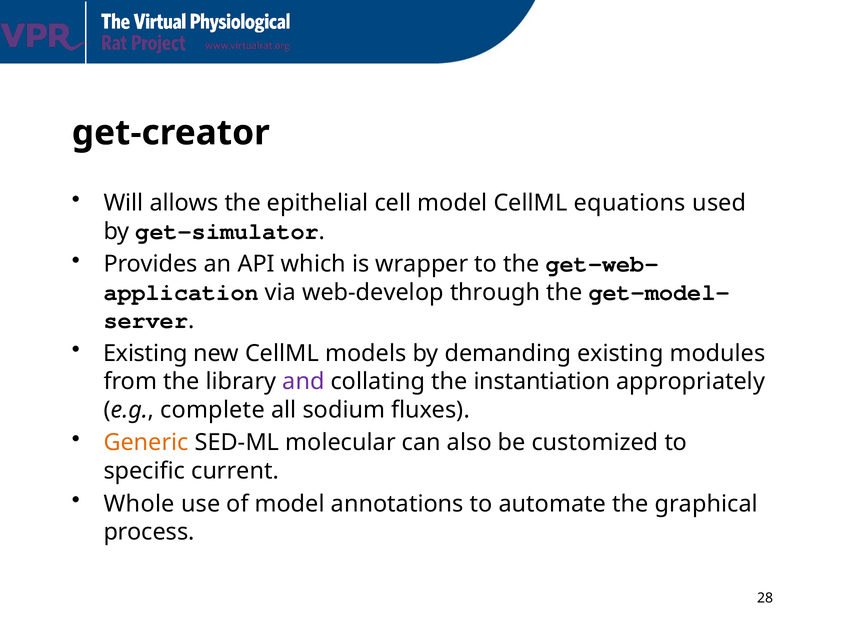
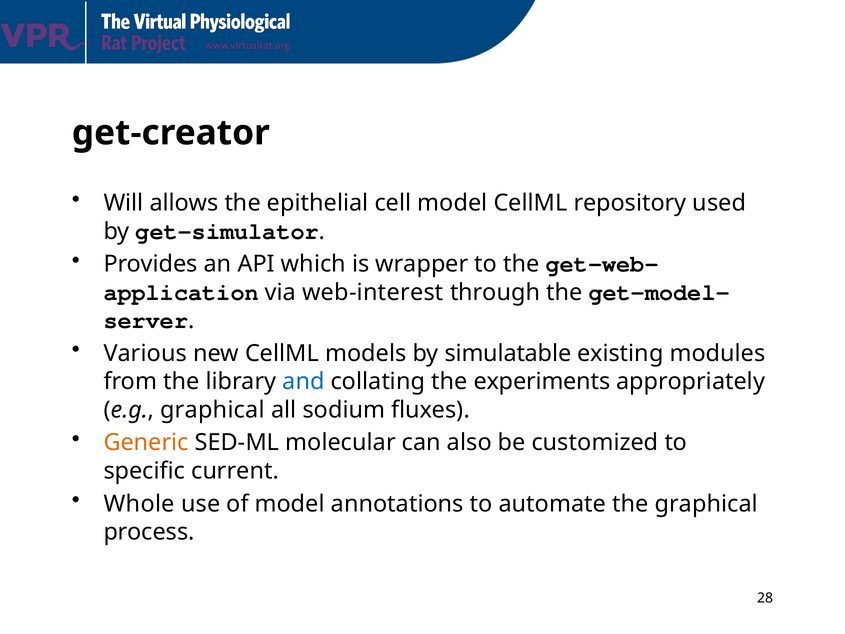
equations: equations -> repository (630, 203)
web-develop: web-develop -> web-interest (373, 292)
Existing: Existing -> Various (145, 353)
demanding: demanding -> simulatable (508, 353)
and colour: purple -> blue (303, 381)
instantiation: instantiation -> experiments (542, 381)
e.g complete: complete -> graphical (213, 410)
